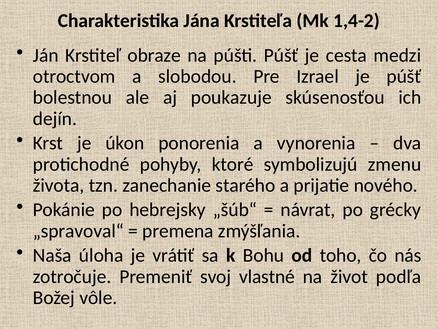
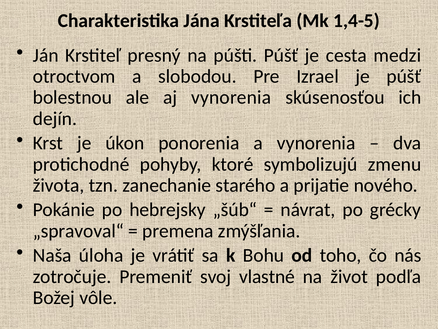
1,4-2: 1,4-2 -> 1,4-5 (357, 21)
obraze: obraze -> presný (154, 55)
aj poukazuje: poukazuje -> vynorenia (231, 97)
